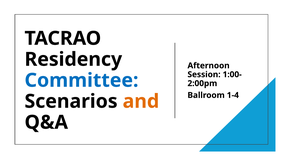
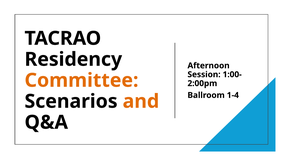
Committee colour: blue -> orange (81, 80)
